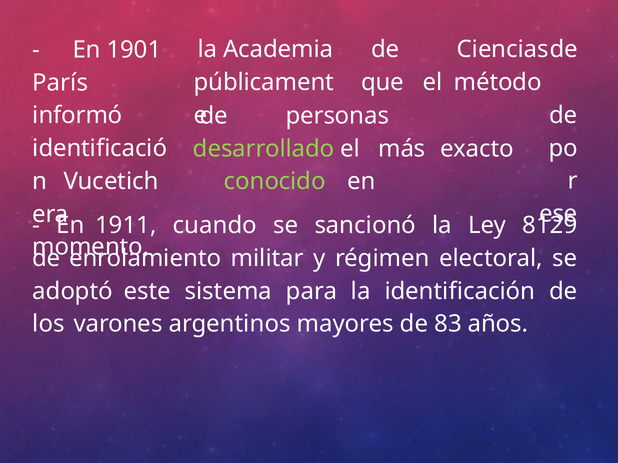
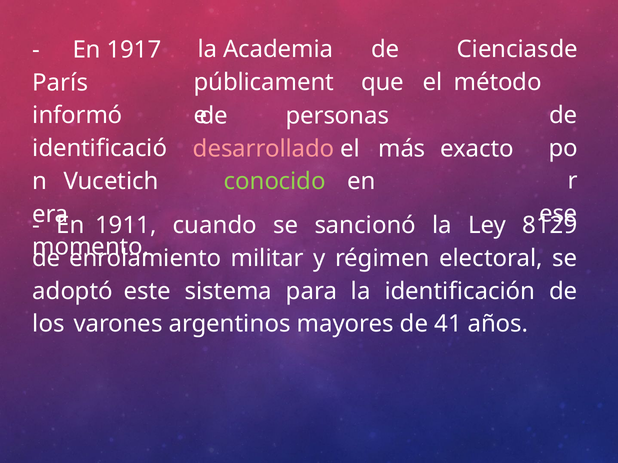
1901: 1901 -> 1917 (134, 50)
desarrollado colour: light green -> pink (264, 149)
83: 83 -> 41 (448, 324)
